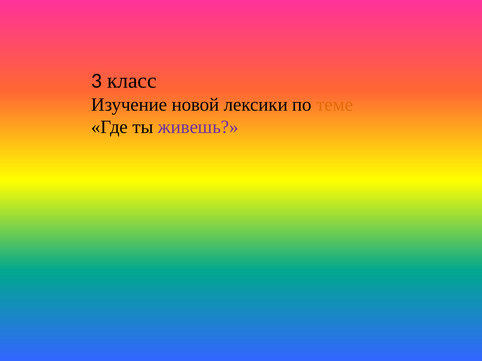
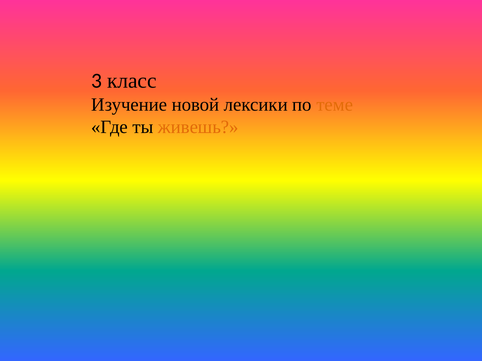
живешь colour: purple -> orange (198, 127)
